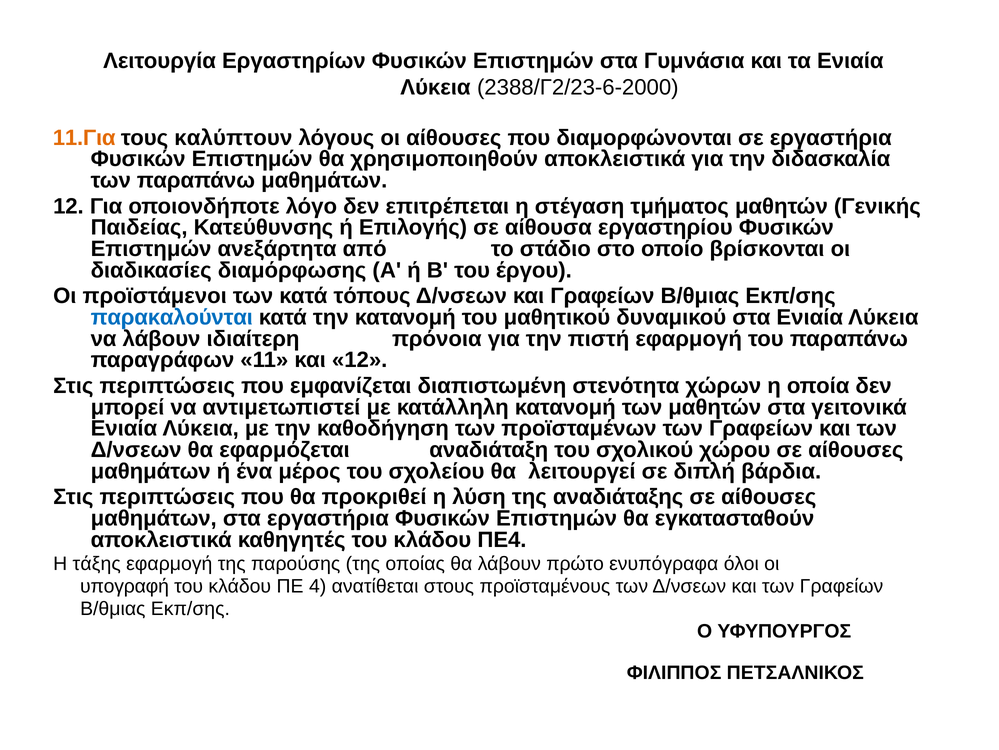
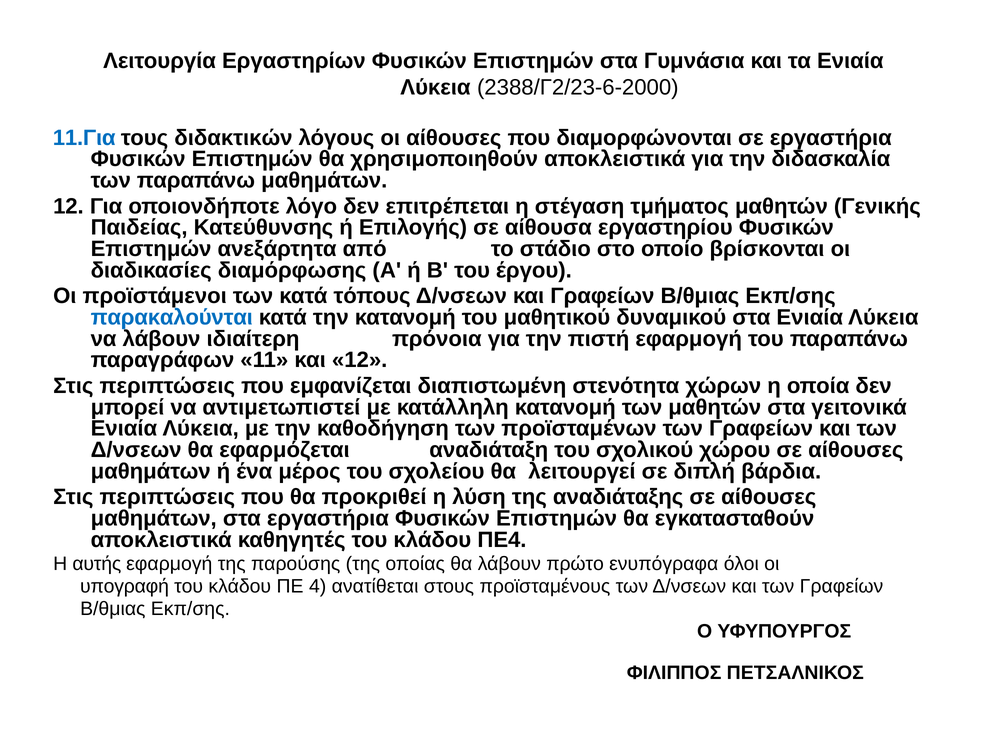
11.Για colour: orange -> blue (84, 138)
καλύπτουν: καλύπτουν -> διδακτικών (233, 138)
τάξης: τάξης -> αυτής (97, 563)
